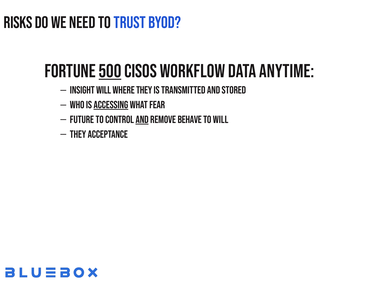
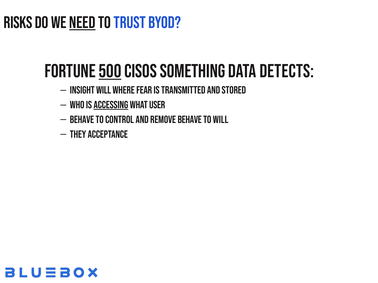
NEED underline: none -> present (82, 23)
workflow: workflow -> something (193, 71)
Anytime: Anytime -> Detects (287, 71)
where they: they -> fear (144, 90)
fear: fear -> user (157, 105)
Future: Future -> Behave (82, 120)
and underline: present -> none (142, 120)
